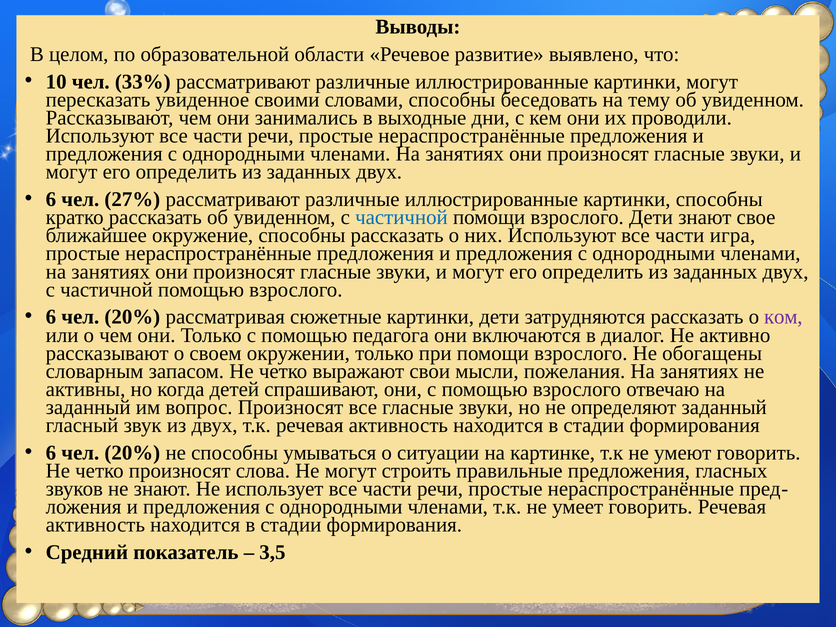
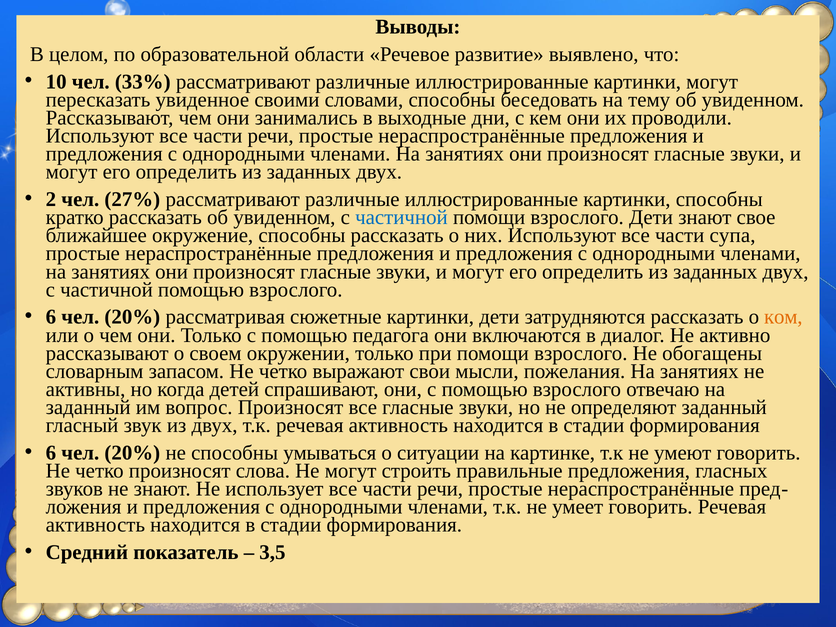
6: 6 -> 2 (51, 199)
игра: игра -> супа (733, 235)
ком colour: purple -> orange (783, 317)
